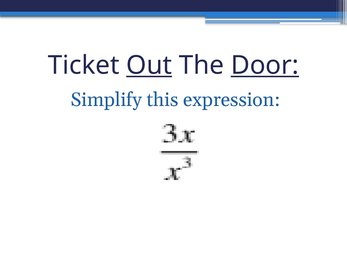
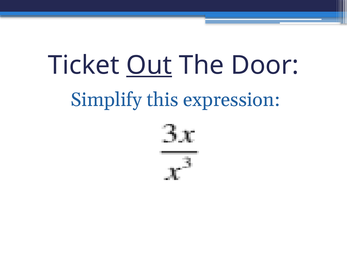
Door underline: present -> none (265, 65)
